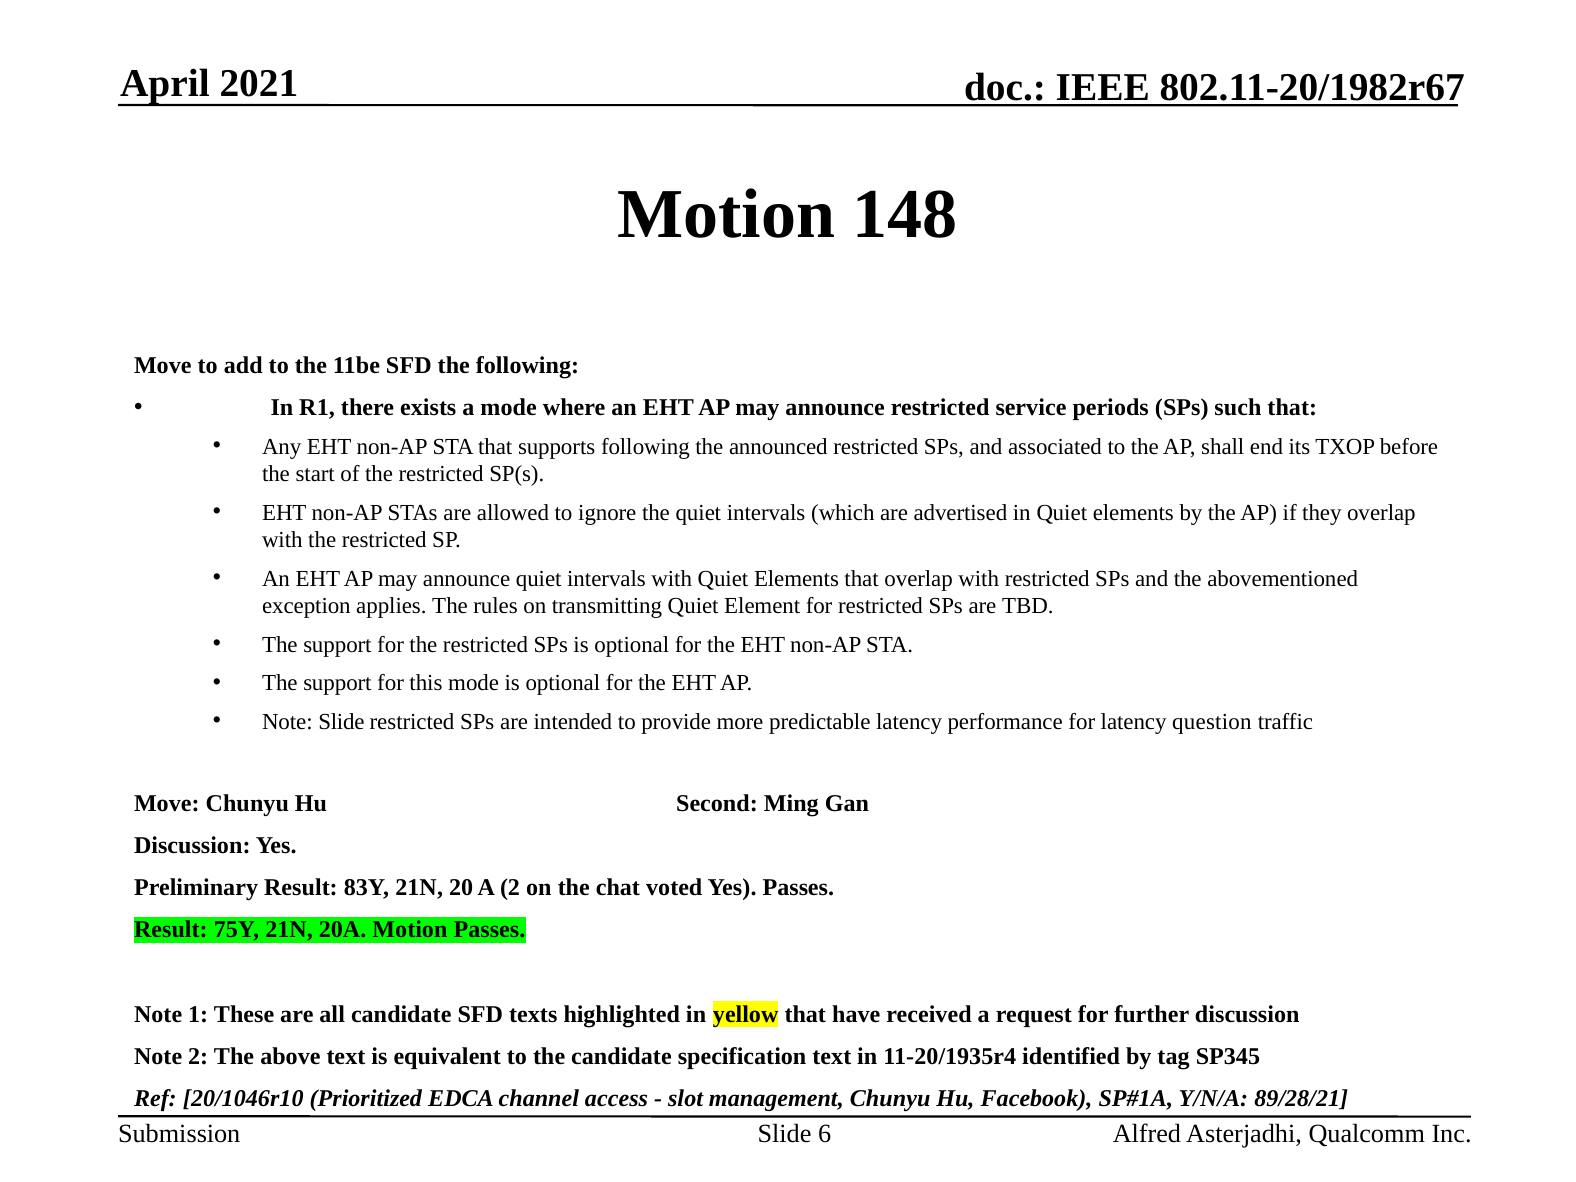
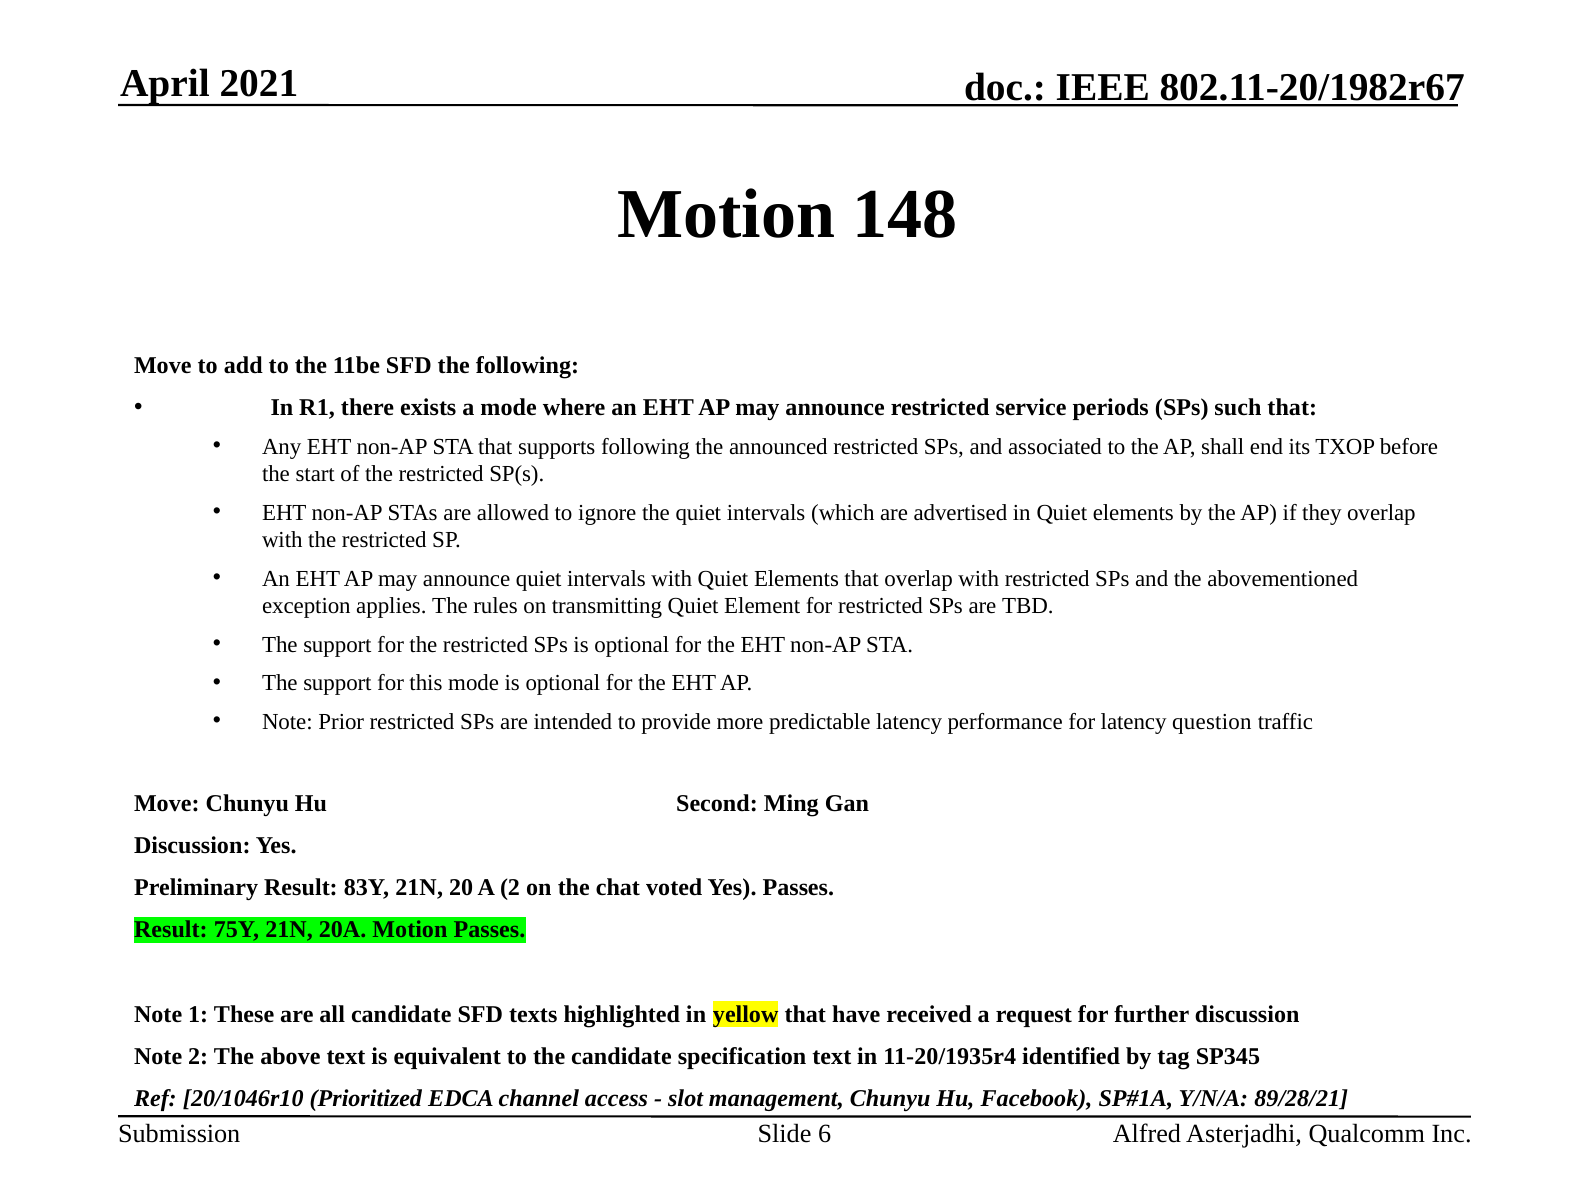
Note Slide: Slide -> Prior (341, 722)
